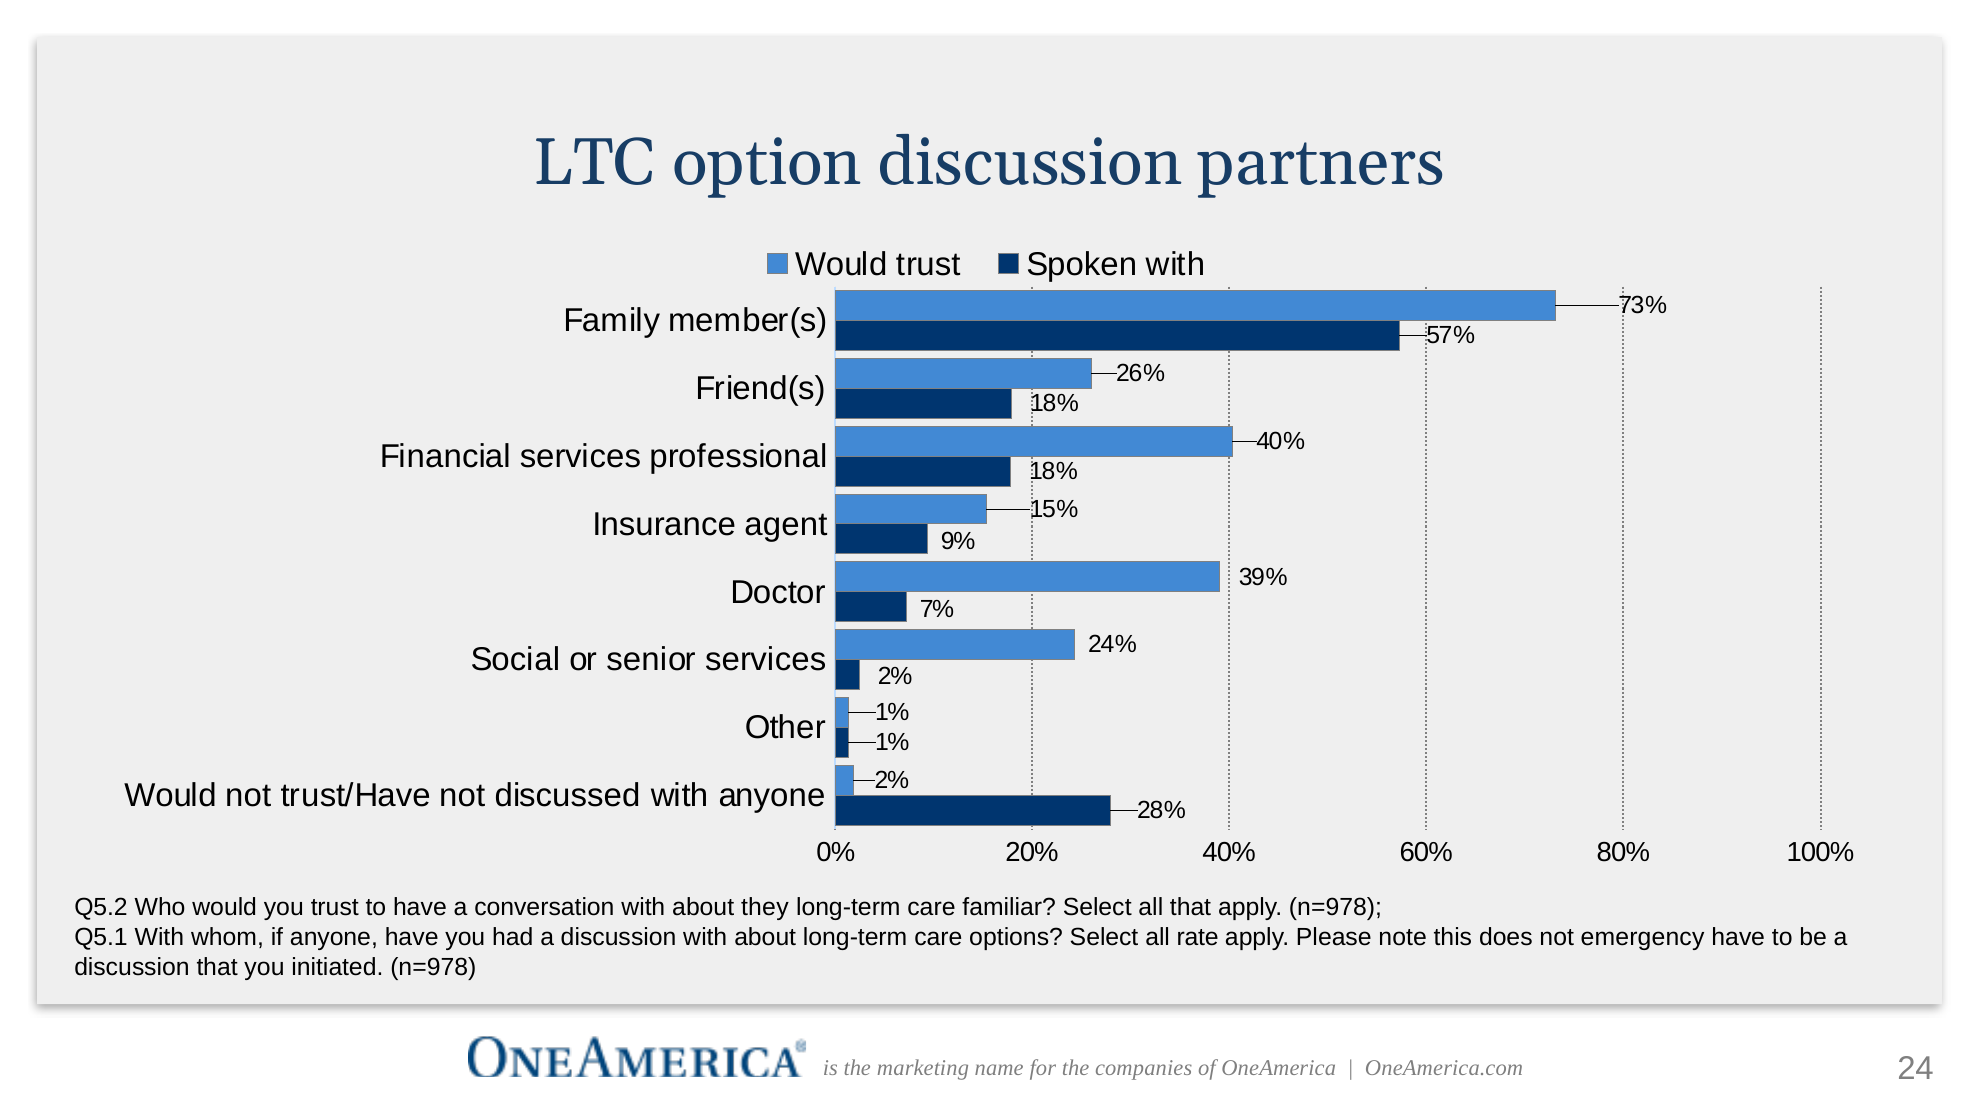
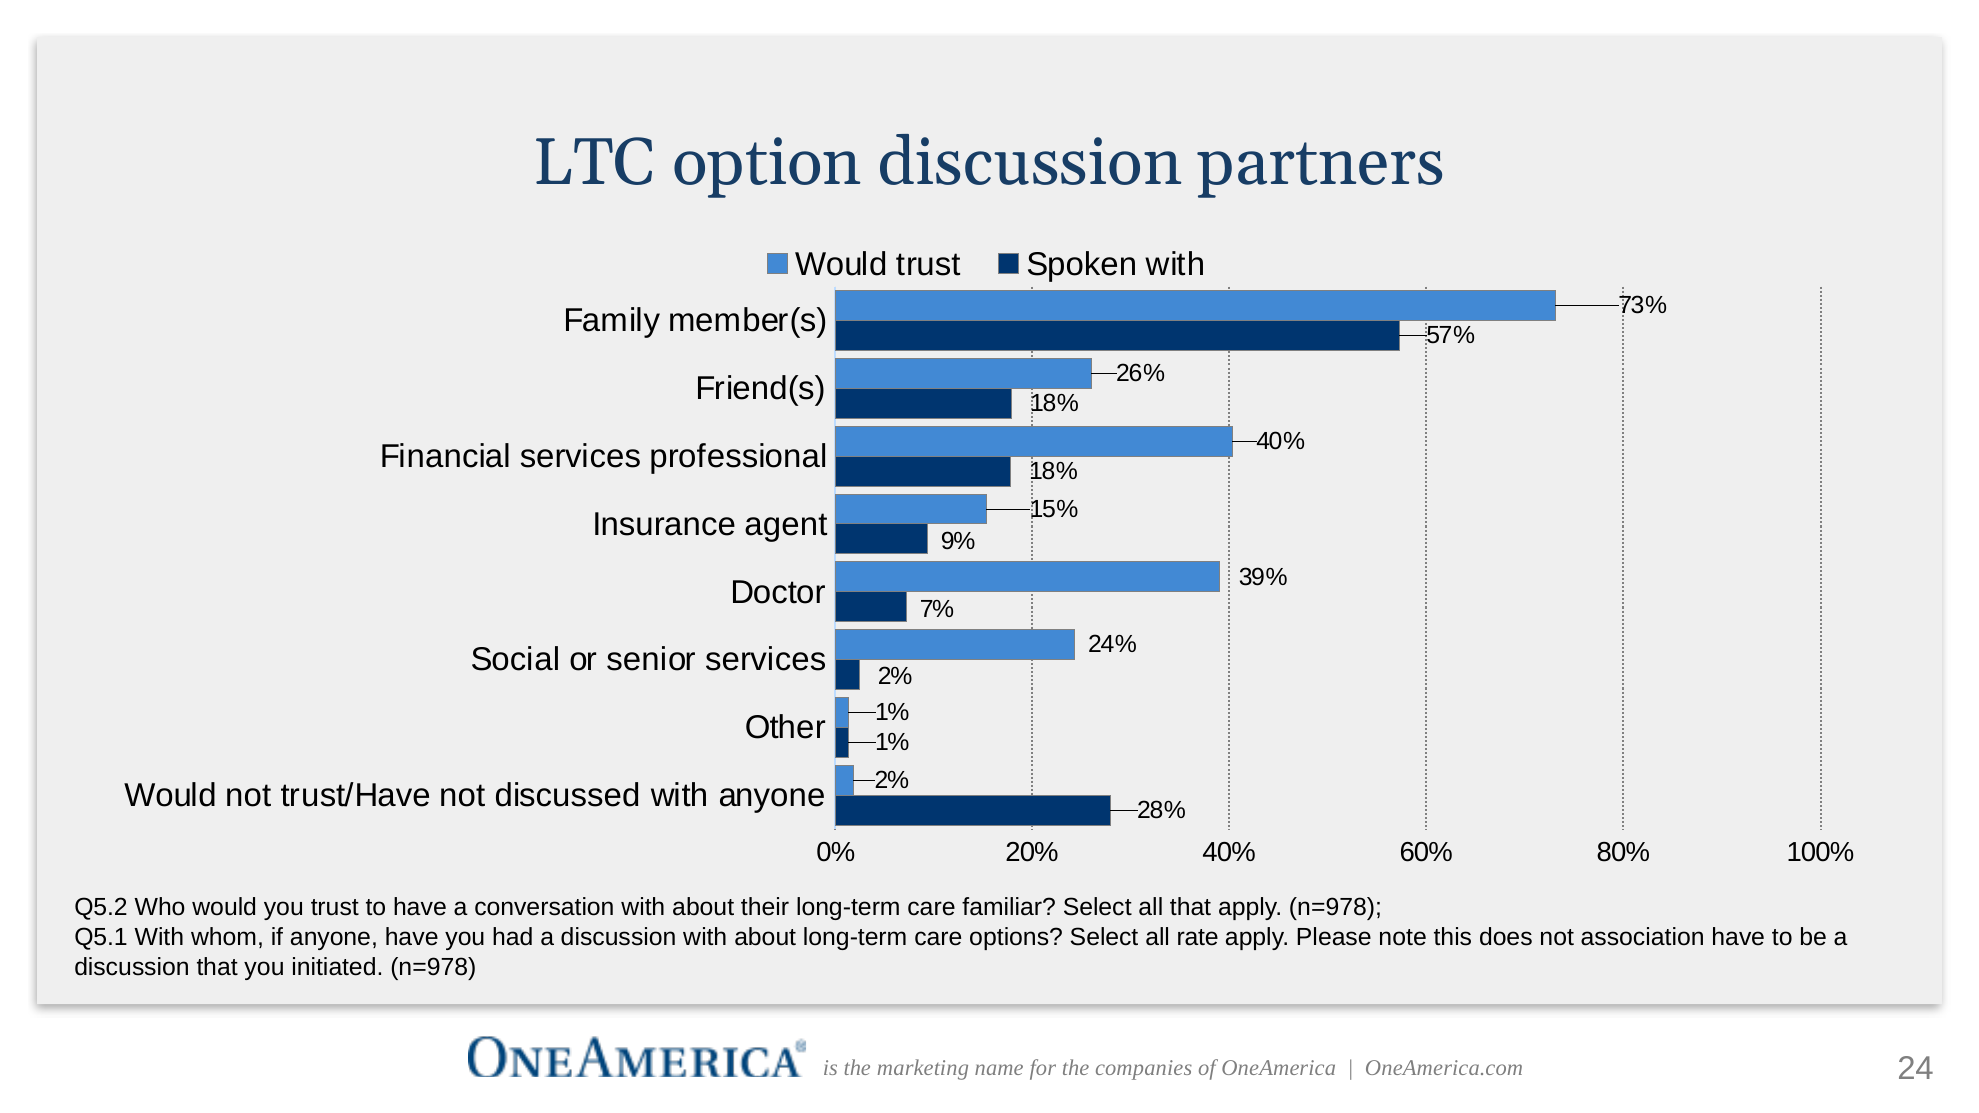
they: they -> their (765, 908)
emergency: emergency -> association (1643, 938)
